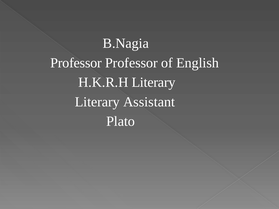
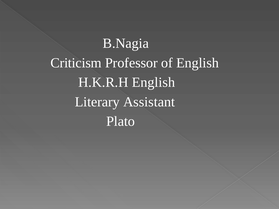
Professor: Professor -> Criticism (76, 63)
H.K.R.H Literary: Literary -> English (153, 82)
